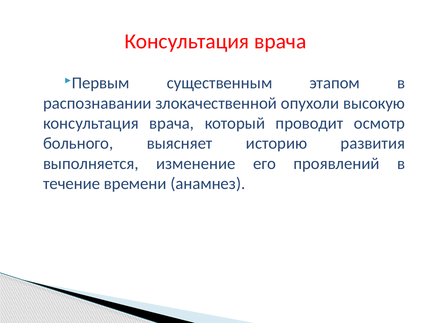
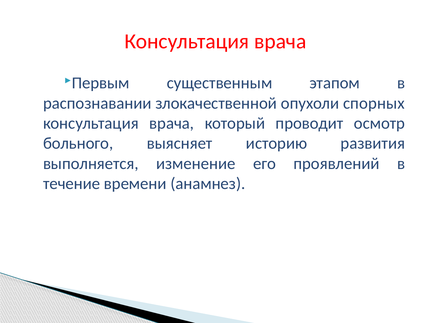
высокую: высокую -> спорных (374, 103)
